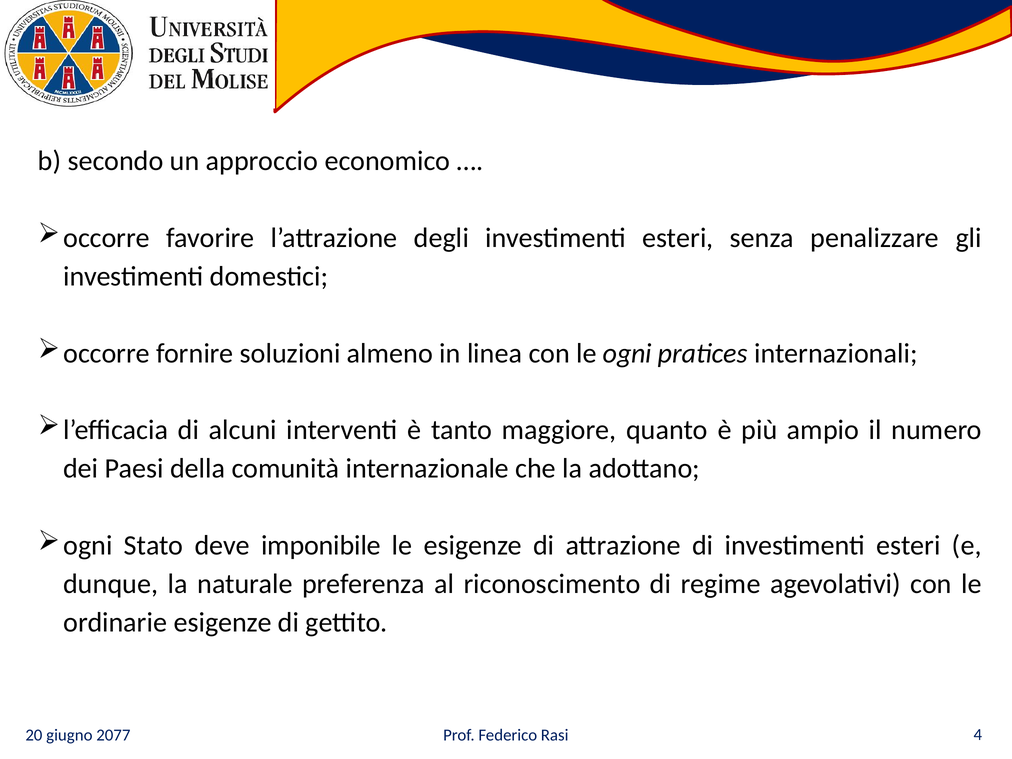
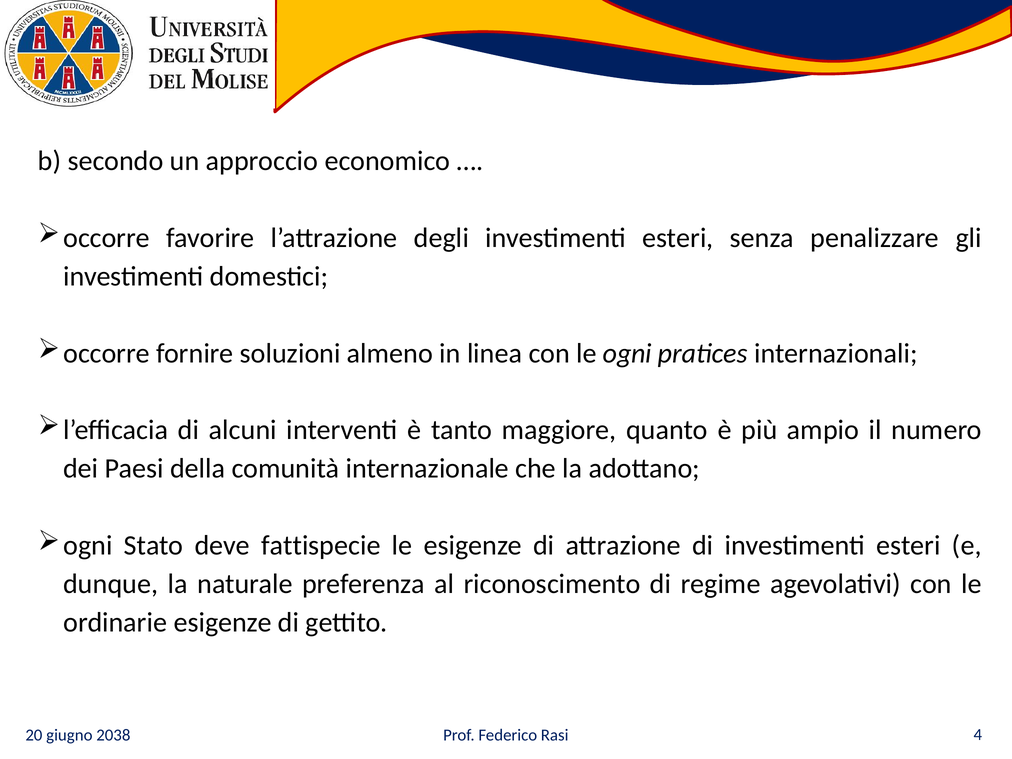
imponibile: imponibile -> fattispecie (321, 546)
2077: 2077 -> 2038 (113, 735)
